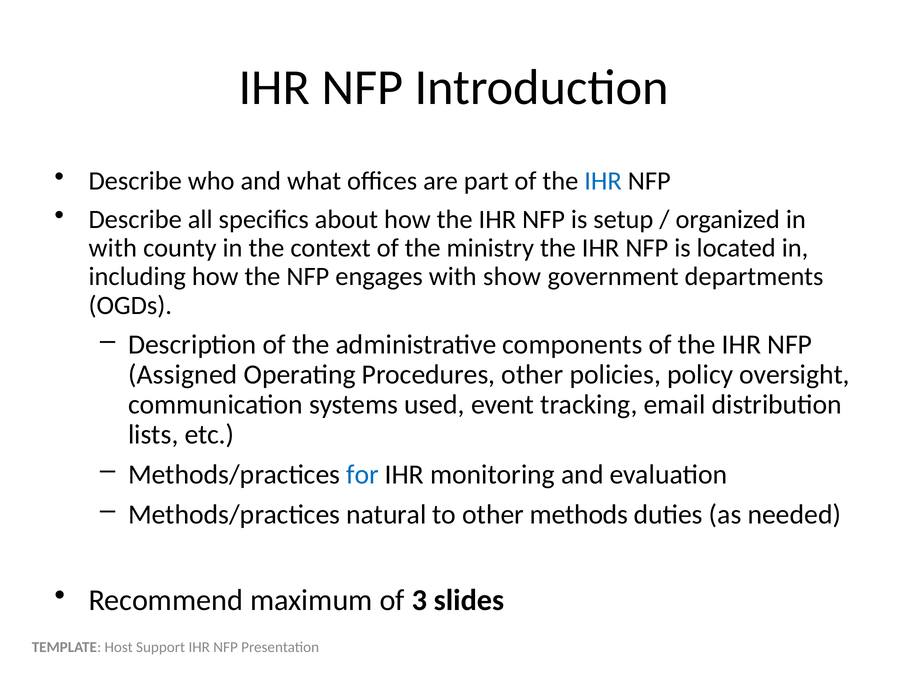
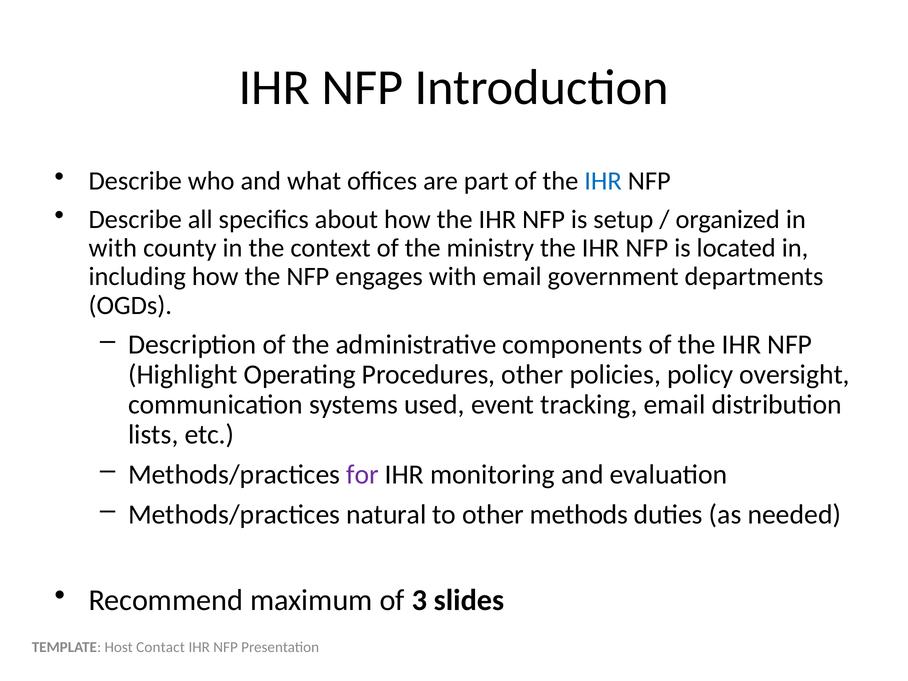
with show: show -> email (512, 277)
Assigned: Assigned -> Highlight (183, 375)
for colour: blue -> purple (363, 475)
Support: Support -> Contact (161, 647)
